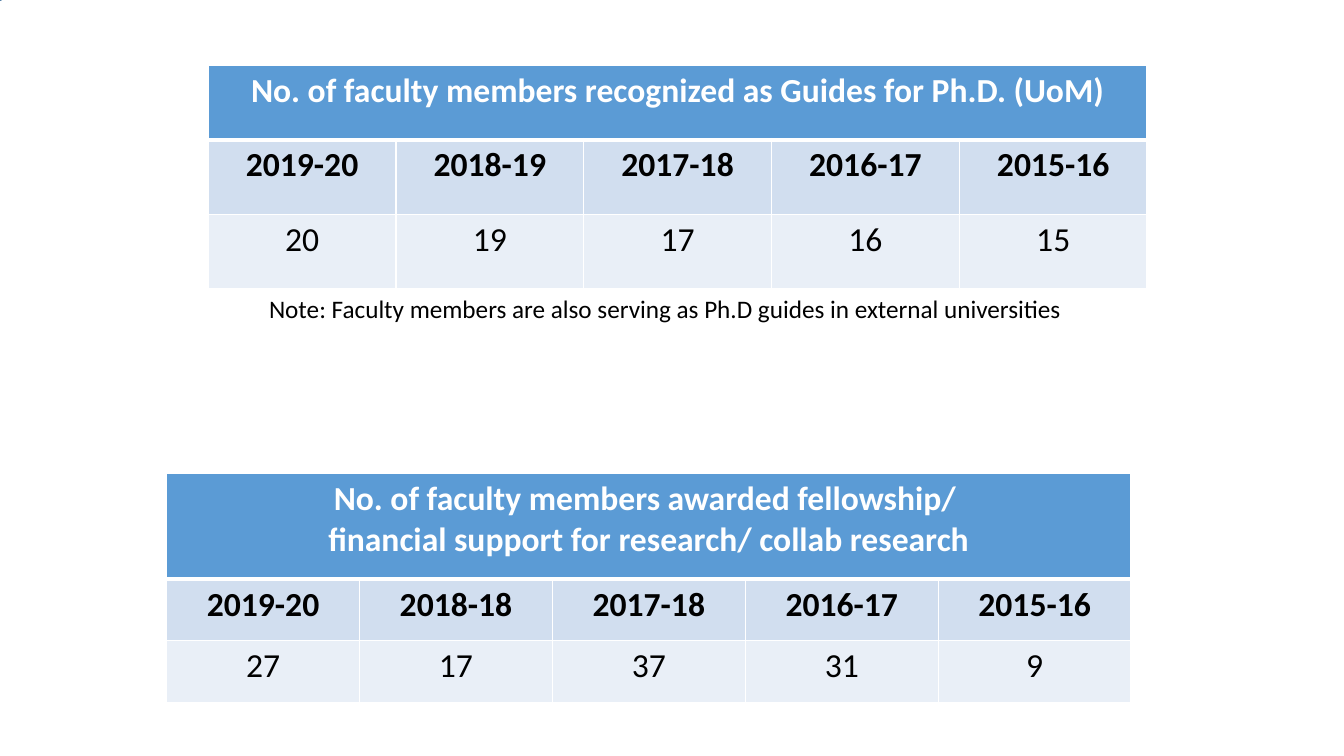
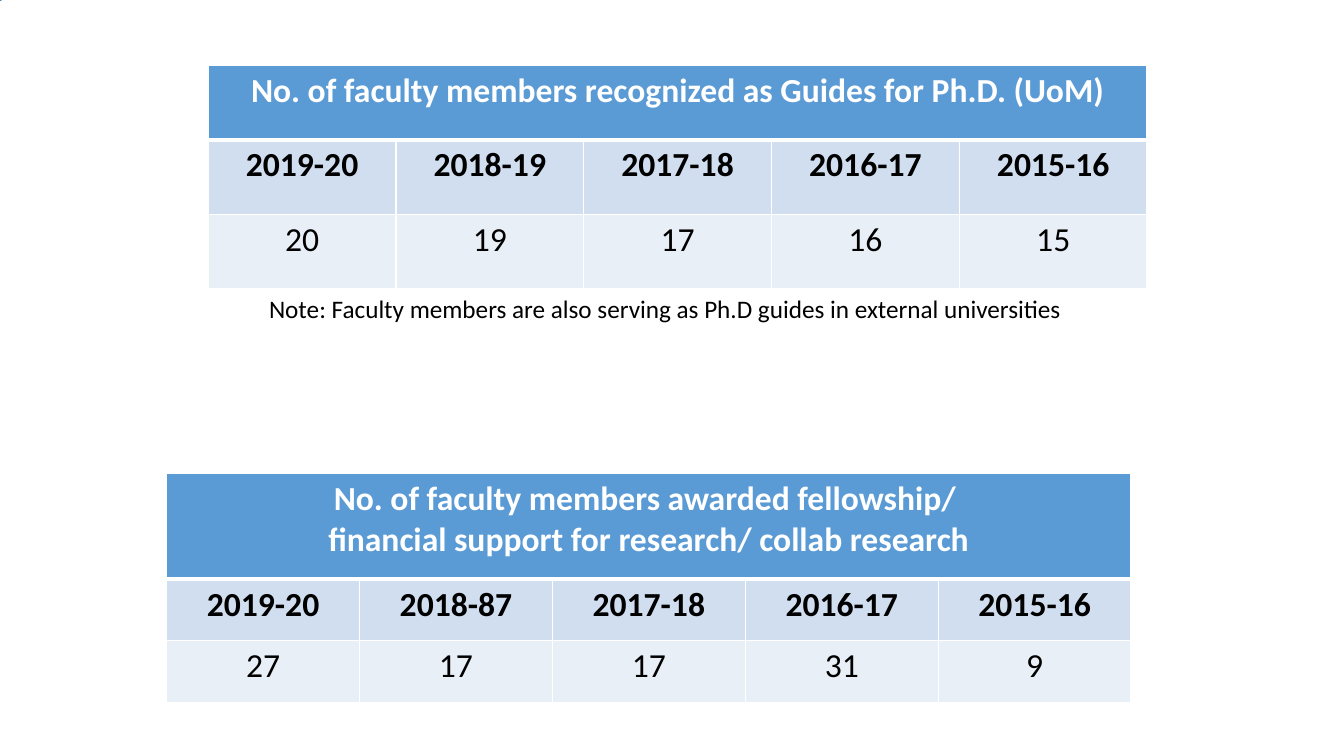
2018-18: 2018-18 -> 2018-87 (456, 605)
17 37: 37 -> 17 (649, 667)
